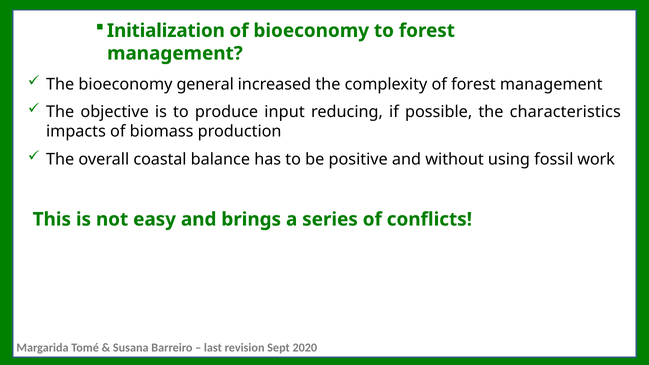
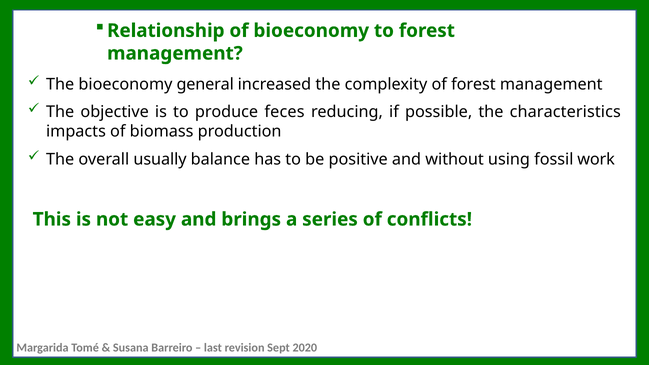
Initialization: Initialization -> Relationship (166, 31)
input: input -> feces (285, 112)
coastal: coastal -> usually (160, 159)
